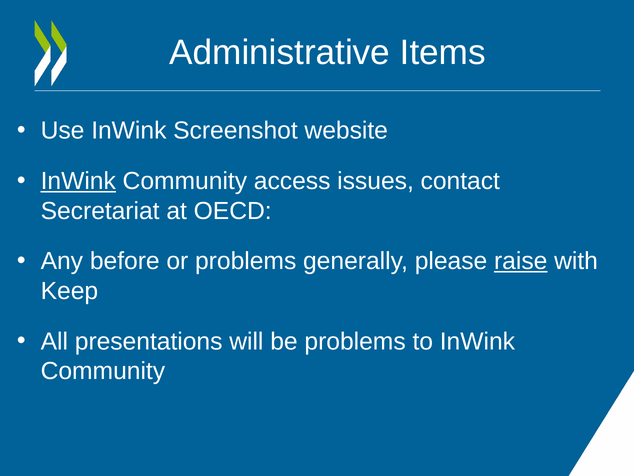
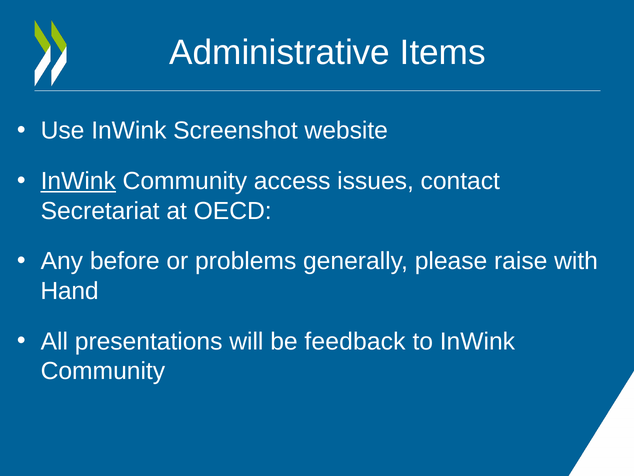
raise underline: present -> none (521, 261)
Keep: Keep -> Hand (70, 291)
be problems: problems -> feedback (355, 341)
